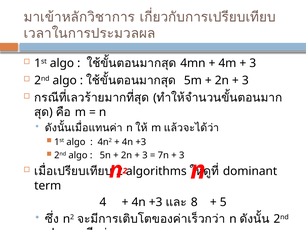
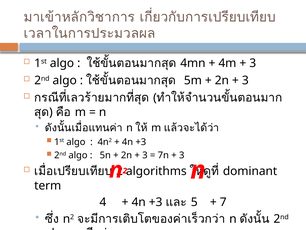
8: 8 -> 5 (194, 202)
5: 5 -> 7 (223, 202)
